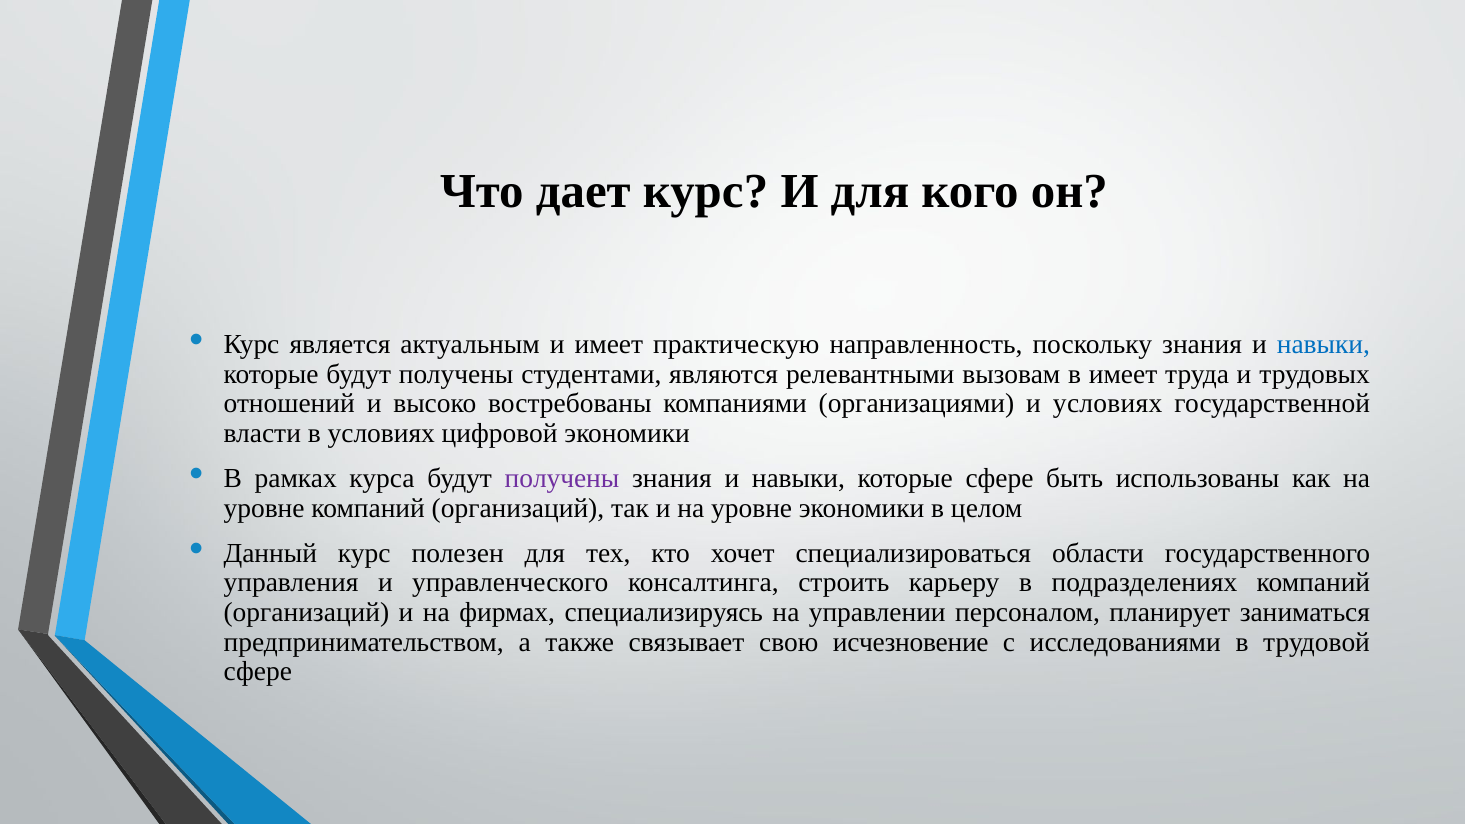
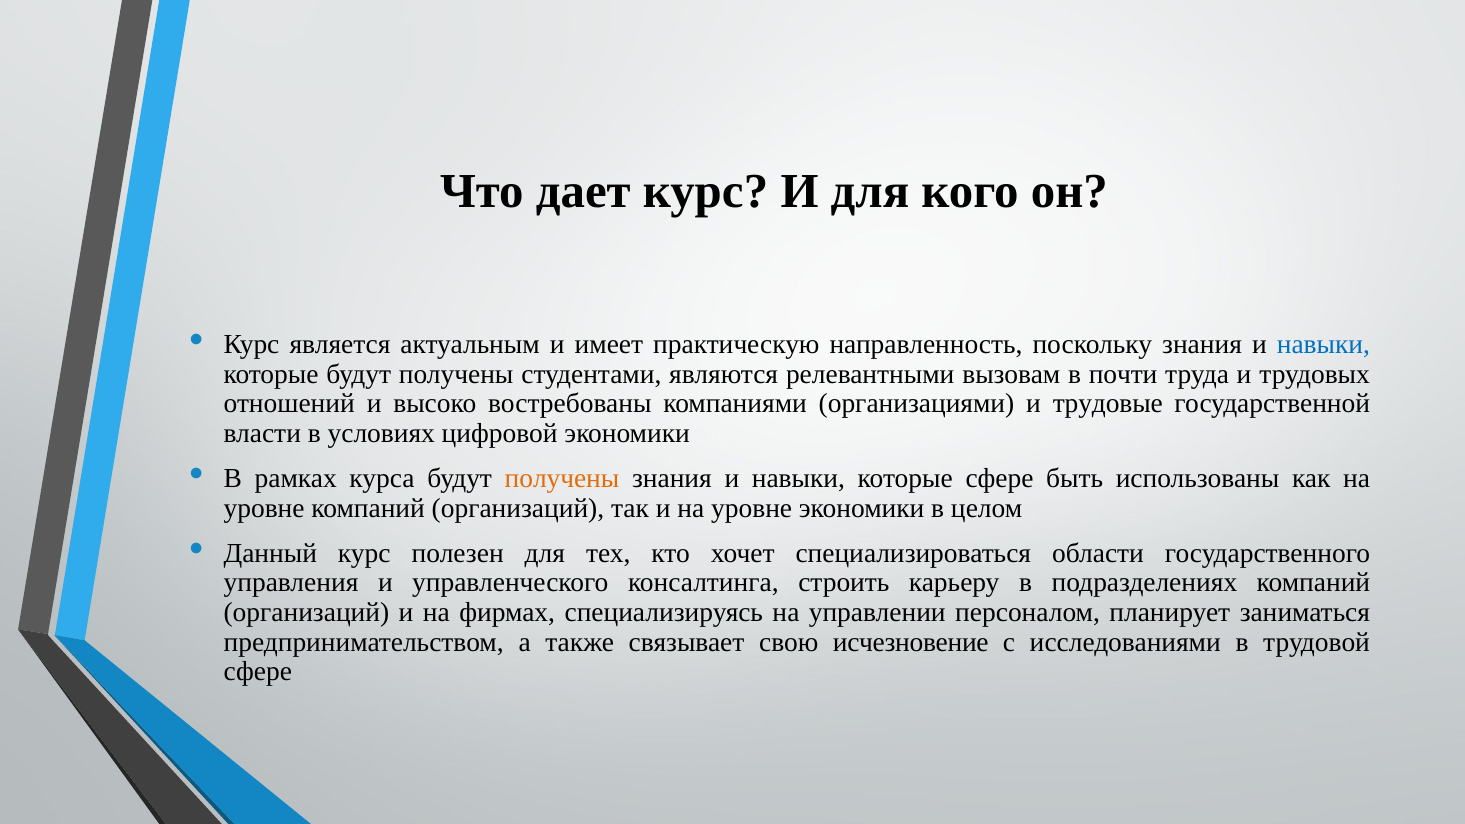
в имеет: имеет -> почти (1123, 374)
и условиях: условиях -> трудовые (1108, 404)
получены colour: purple -> orange (562, 478)
